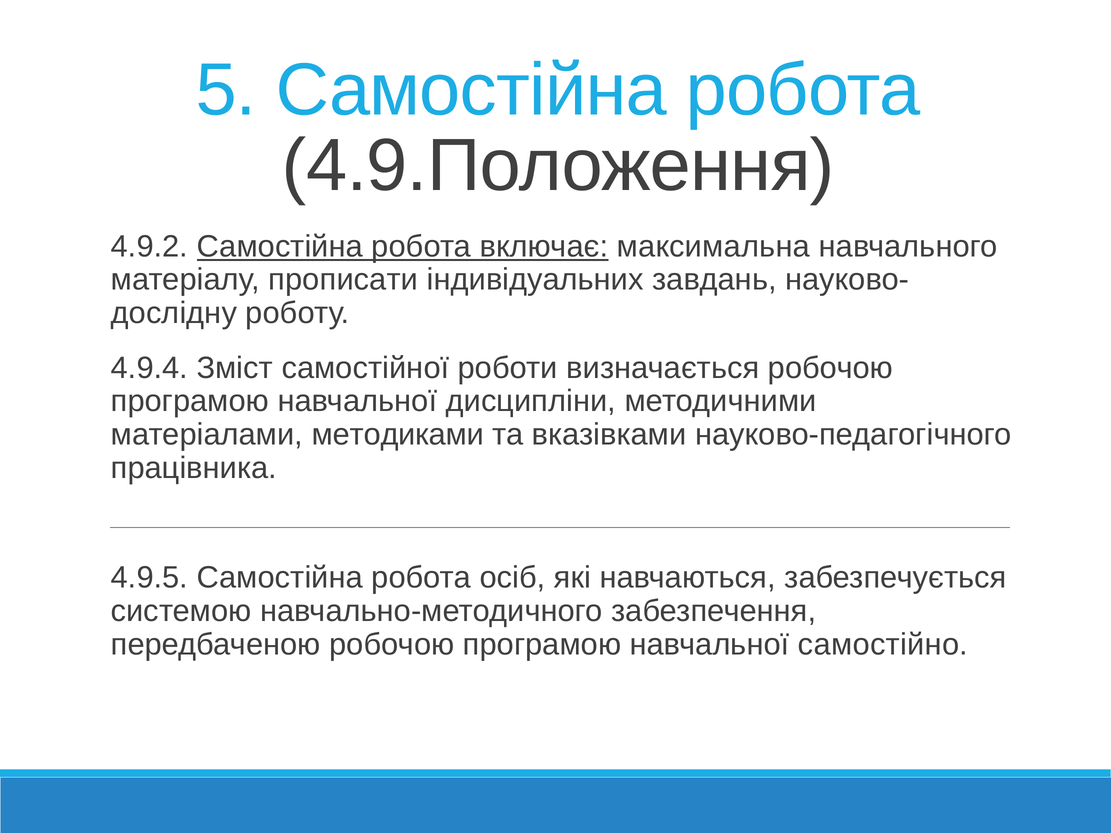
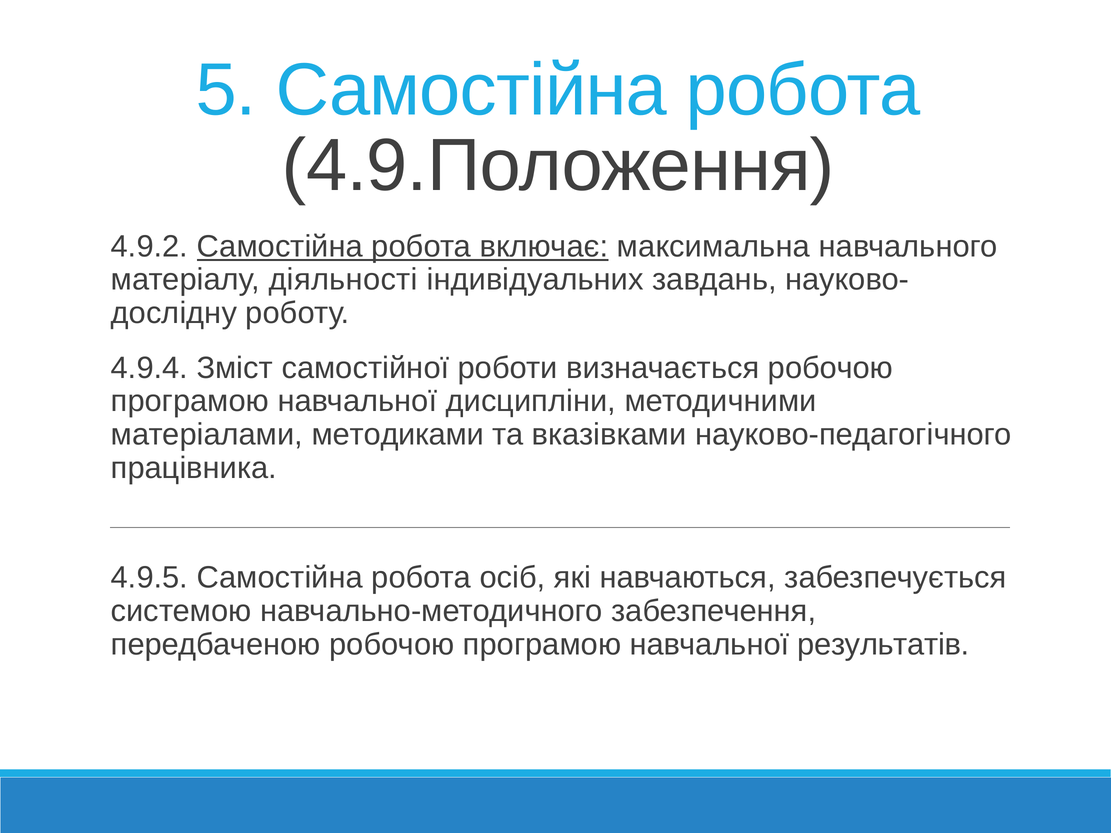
прописати: прописати -> діяльності (343, 280)
самостійно: самостійно -> результатів (883, 645)
